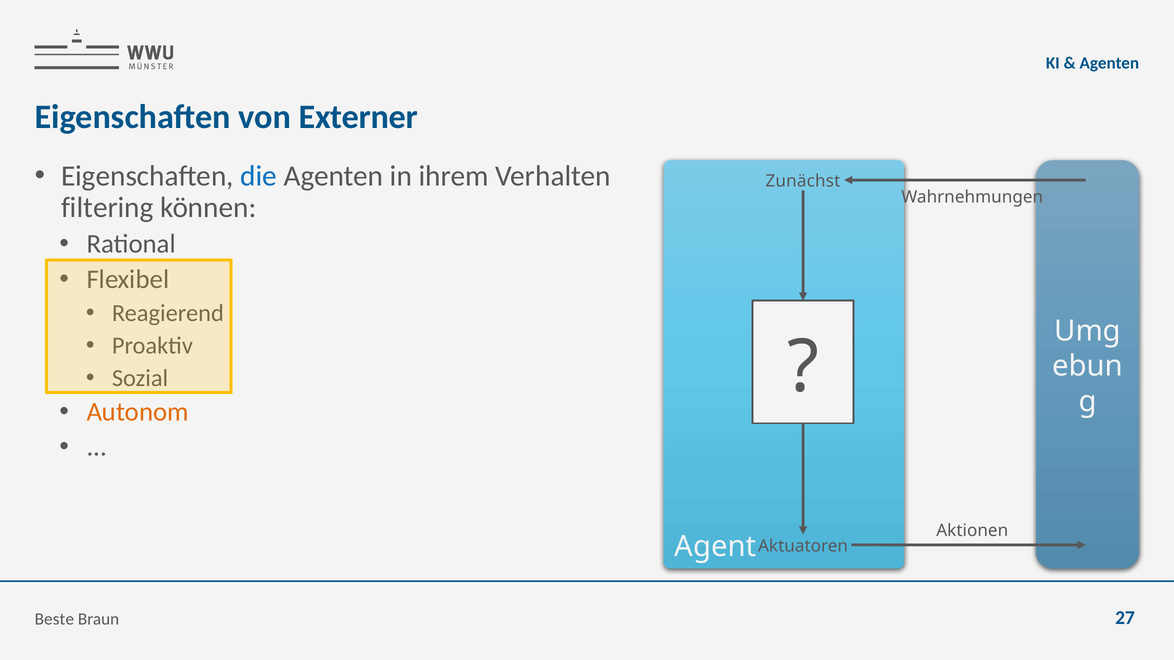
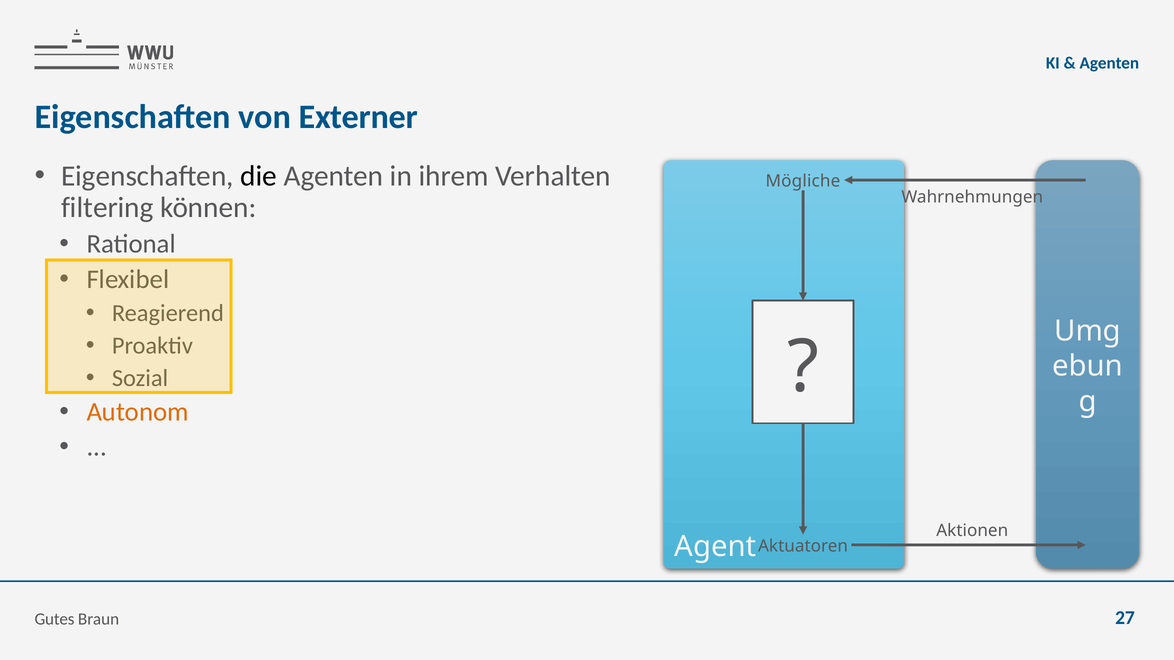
die colour: blue -> black (259, 176)
Zunächst: Zunächst -> Mögliche (803, 181)
Beste: Beste -> Gutes (54, 619)
